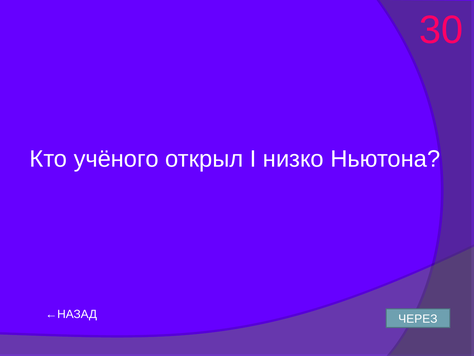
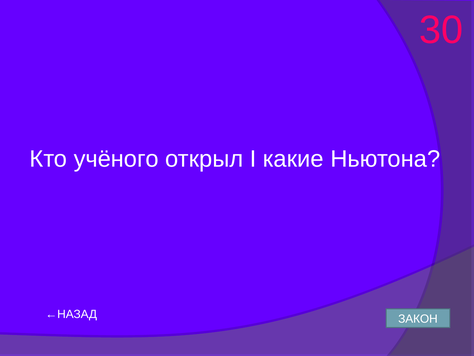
низко: низко -> какие (293, 159)
ЧЕРЕЗ: ЧЕРЕЗ -> ЗАКОН (418, 319)
